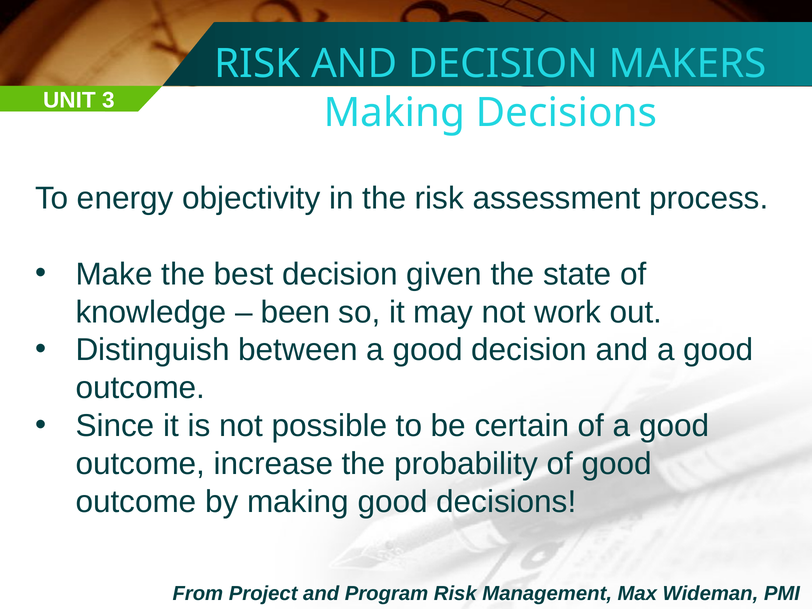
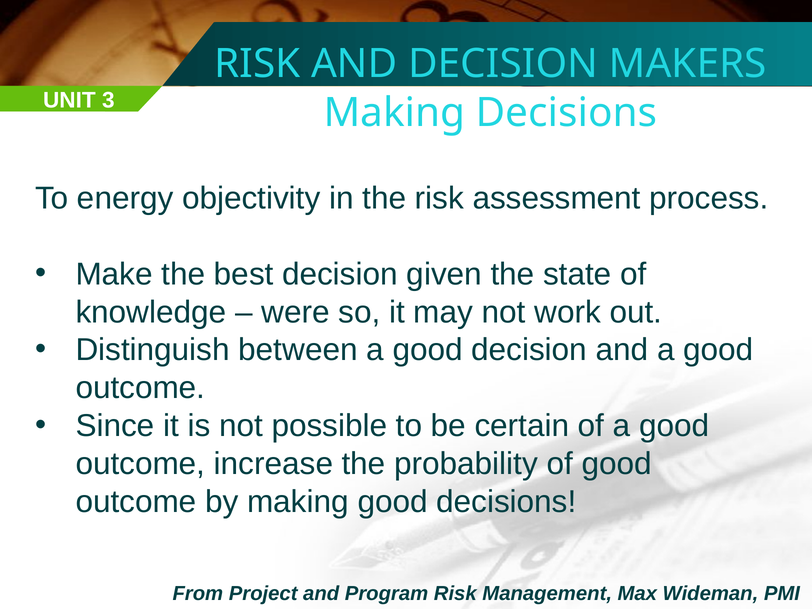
been: been -> were (295, 312)
